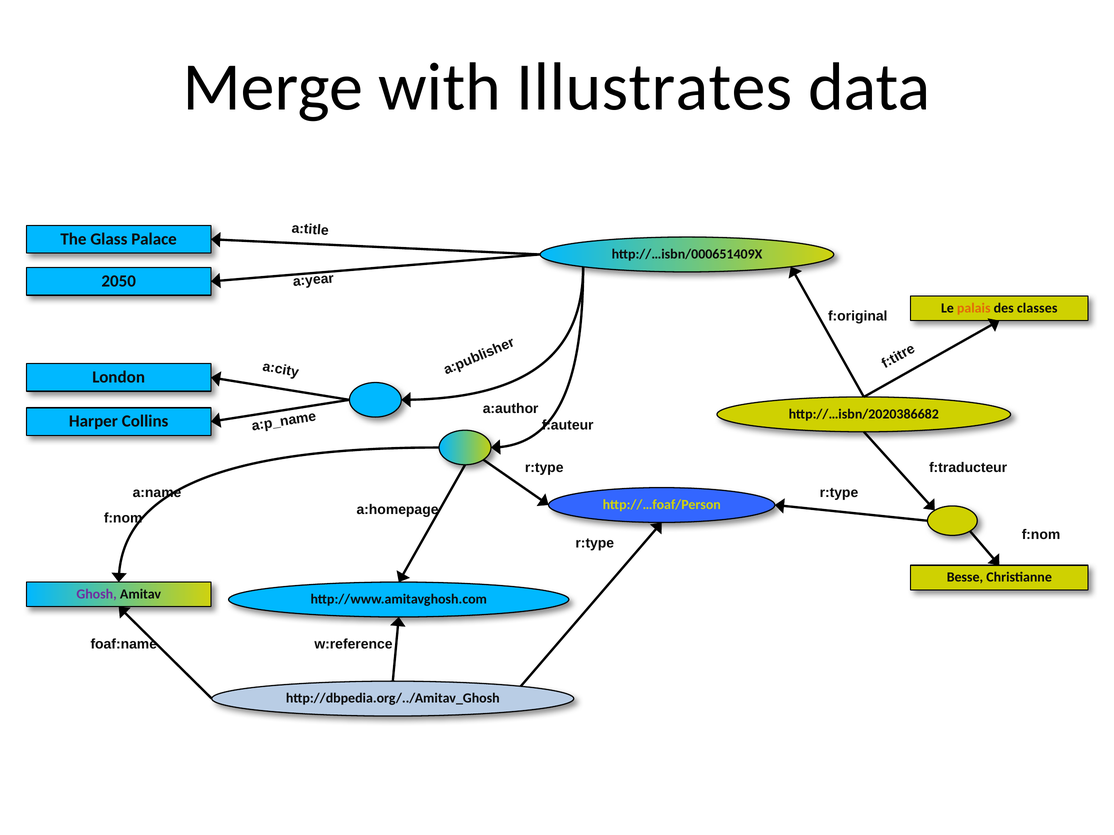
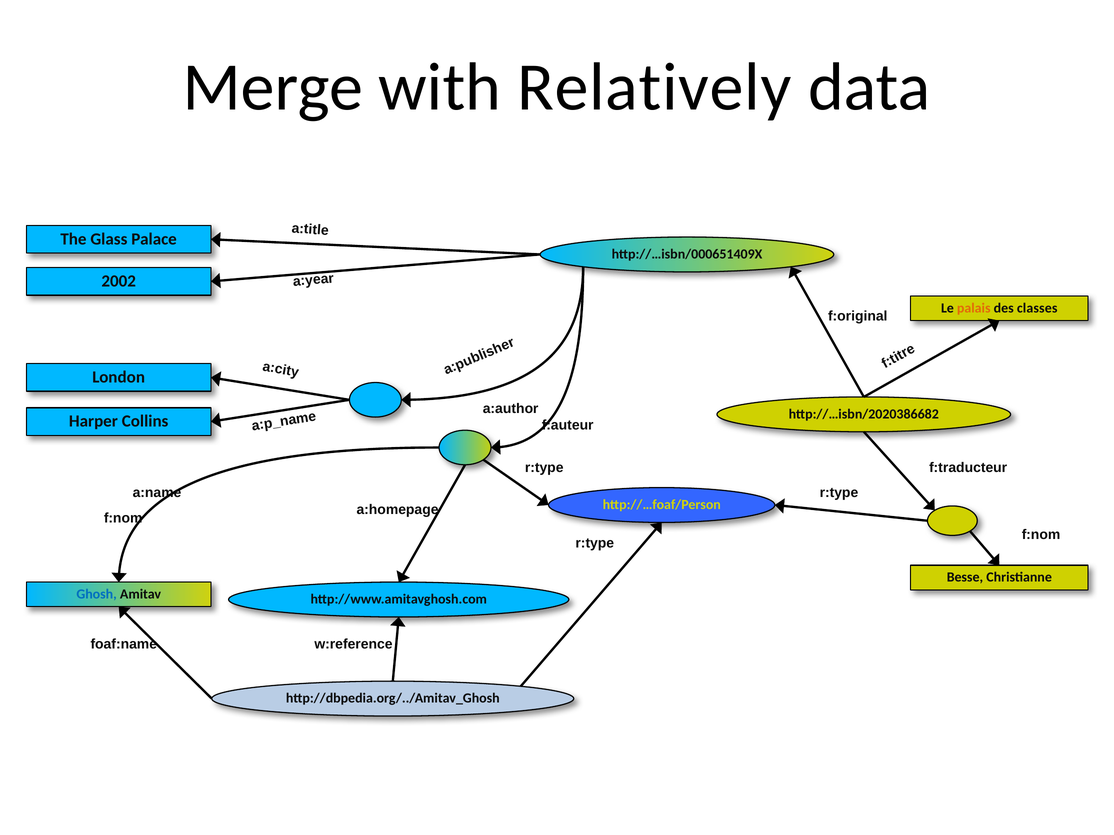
Illustrates: Illustrates -> Relatively (654, 87)
2050: 2050 -> 2002 (119, 281)
Ghosh colour: purple -> blue (97, 595)
